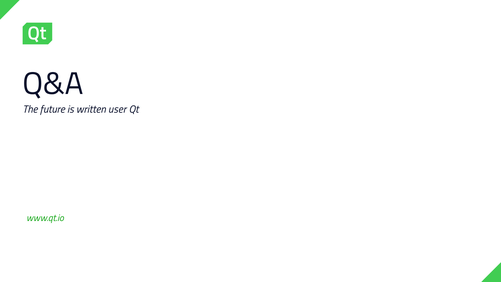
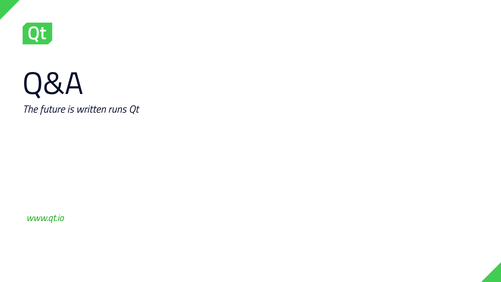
user: user -> runs (117, 109)
